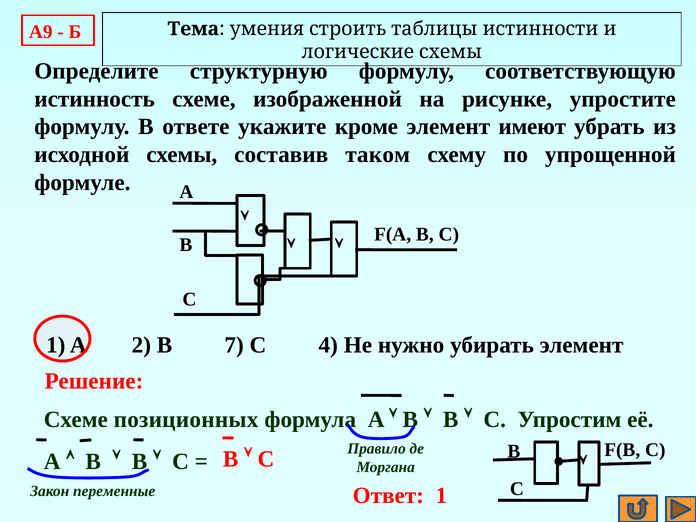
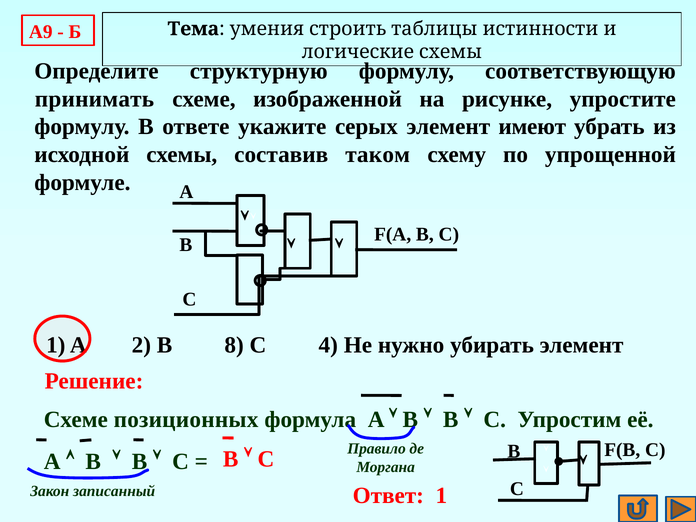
истинность: истинность -> принимать (94, 99)
кроме: кроме -> серых (366, 127)
7: 7 -> 8 (234, 345)
переменные: переменные -> записанный (114, 491)
